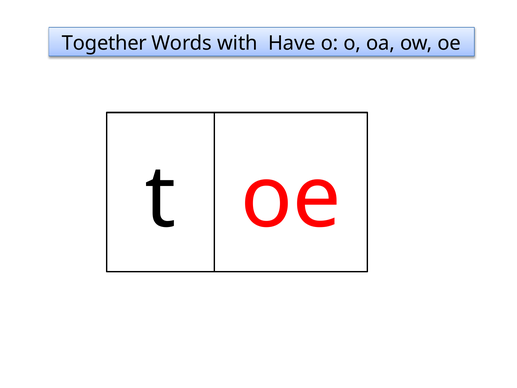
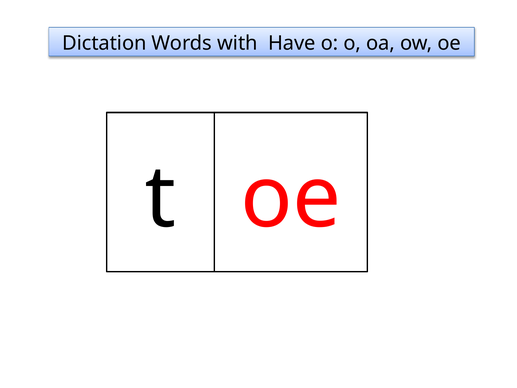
Together: Together -> Dictation (104, 43)
